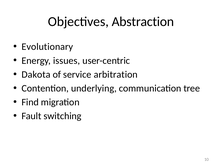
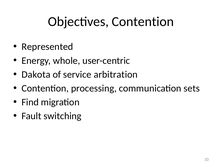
Objectives Abstraction: Abstraction -> Contention (143, 21)
Evolutionary: Evolutionary -> Represented (47, 47)
issues: issues -> whole (67, 60)
underlying: underlying -> processing (94, 88)
tree: tree -> sets (192, 88)
